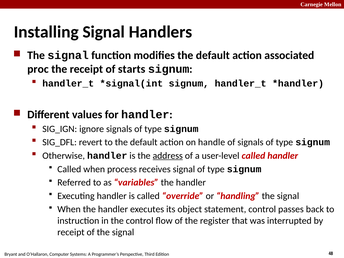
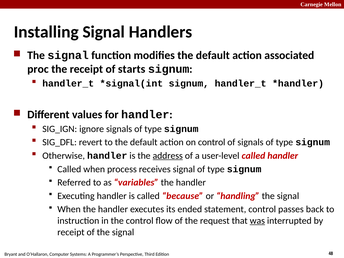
on handle: handle -> control (212, 142)
override: override -> because (183, 196)
object: object -> ended (190, 209)
register: register -> request (215, 221)
was underline: none -> present (257, 221)
